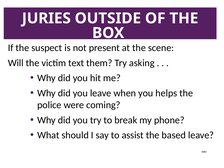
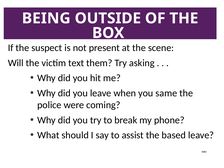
JURIES: JURIES -> BEING (46, 18)
helps: helps -> same (166, 93)
